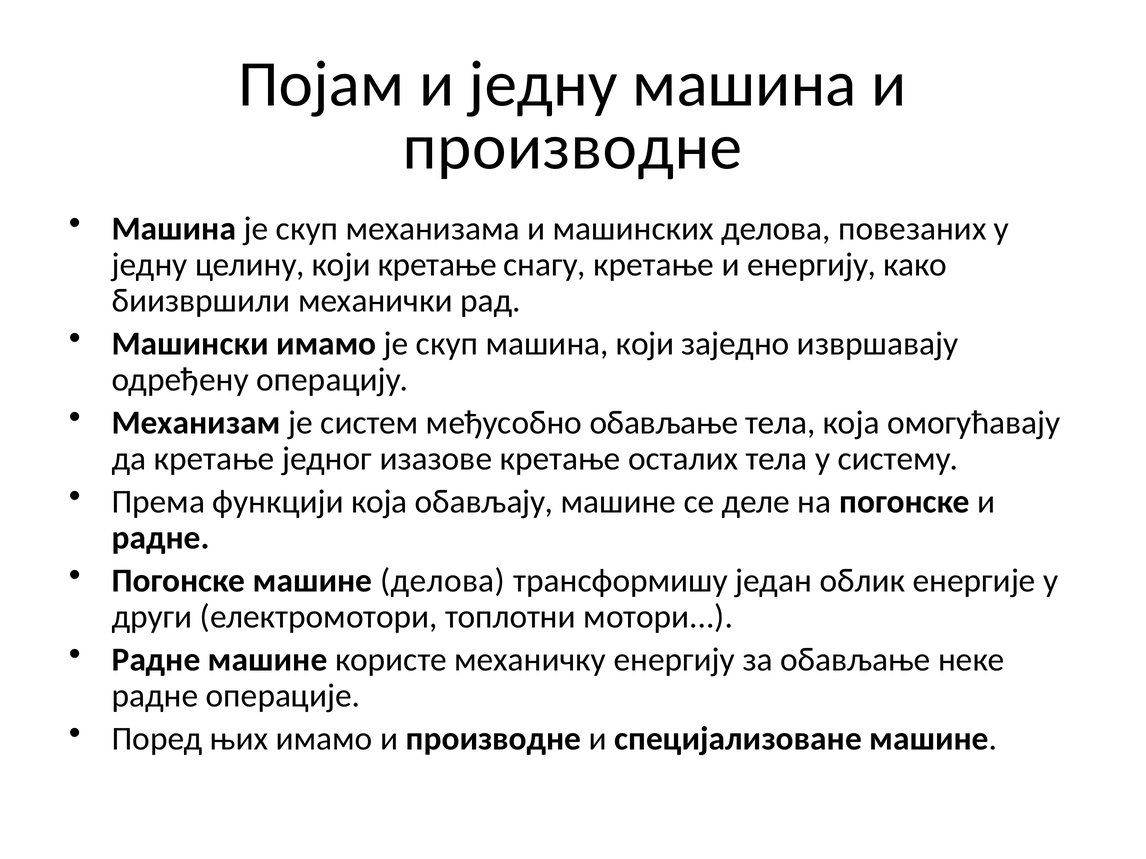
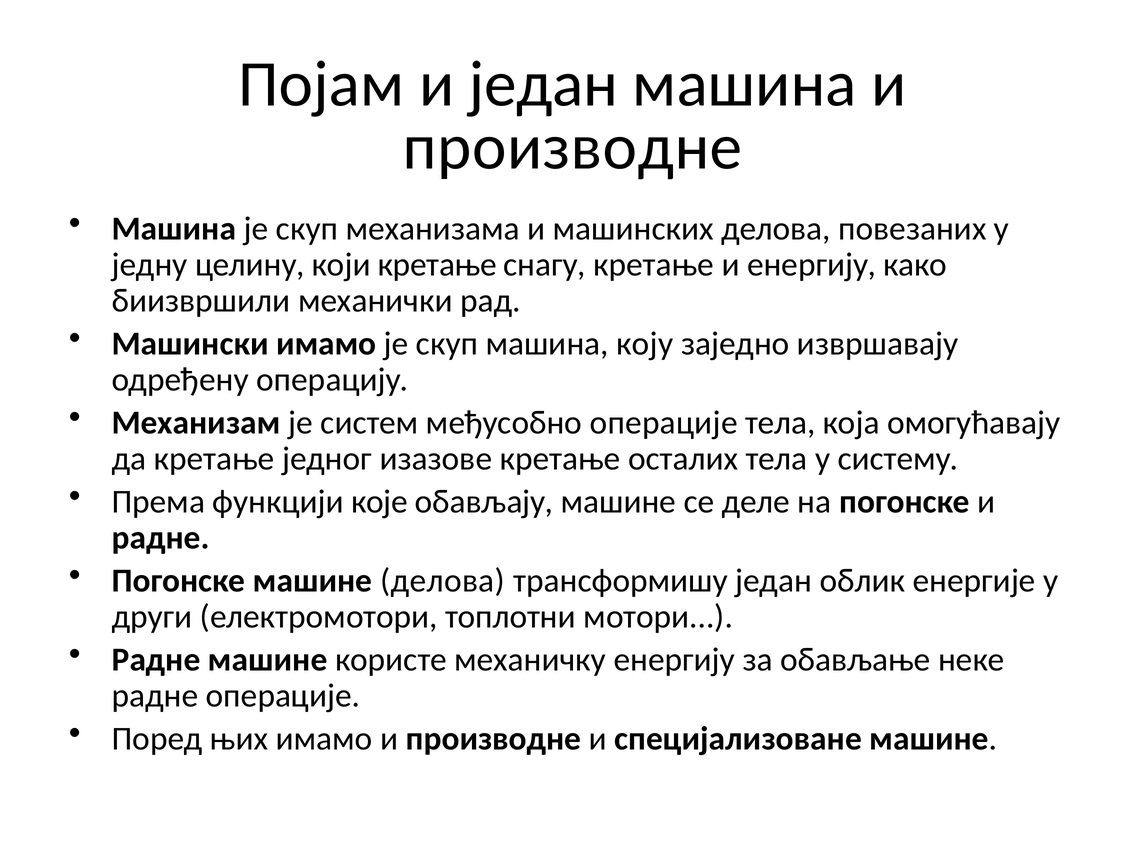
и једну: једну -> један (544, 84)
машина који: који -> коју (645, 344)
међусобно обављање: обављање -> операције (664, 423)
функцији која: која -> које (379, 502)
